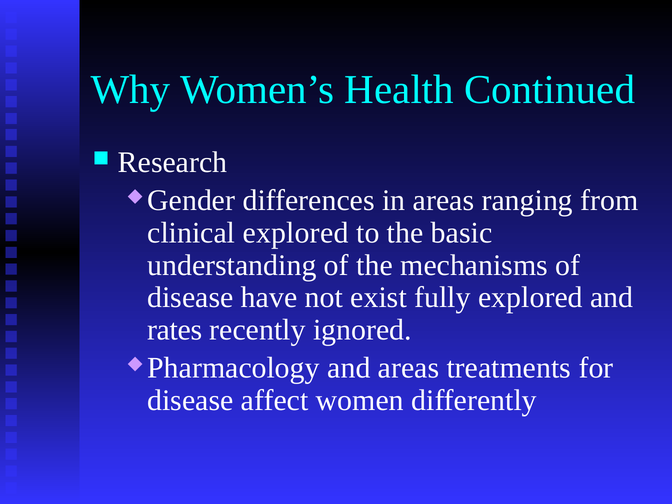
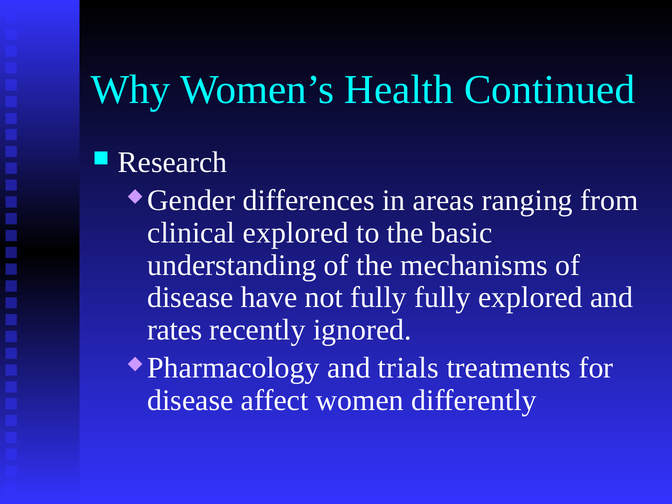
not exist: exist -> fully (379, 297)
and areas: areas -> trials (408, 368)
